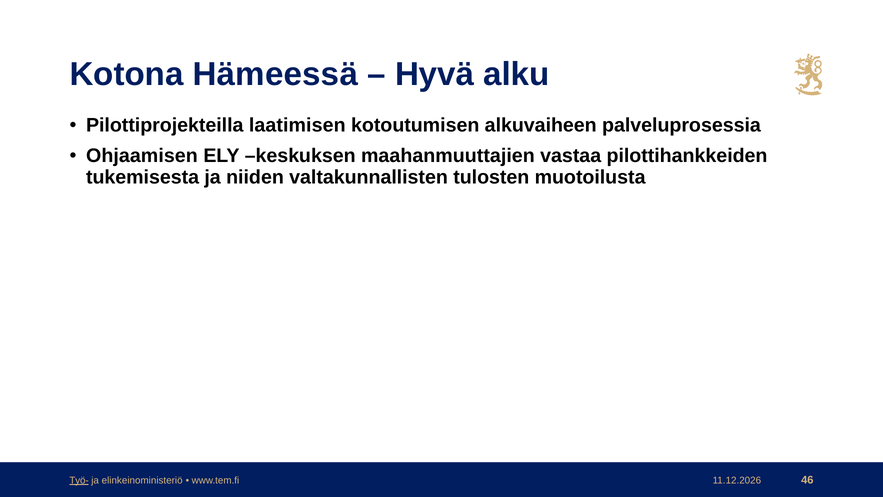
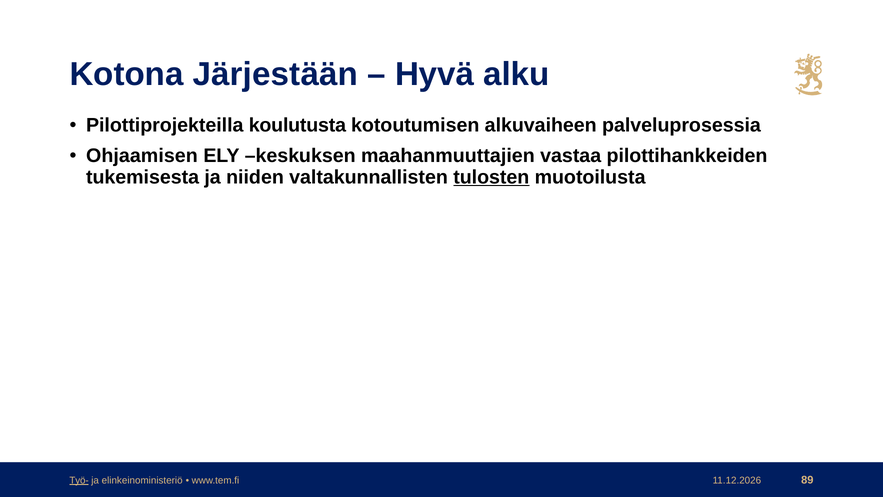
Hämeessä: Hämeessä -> Järjestään (275, 74)
laatimisen: laatimisen -> koulutusta (297, 125)
tulosten underline: none -> present (491, 177)
46: 46 -> 89 (807, 480)
